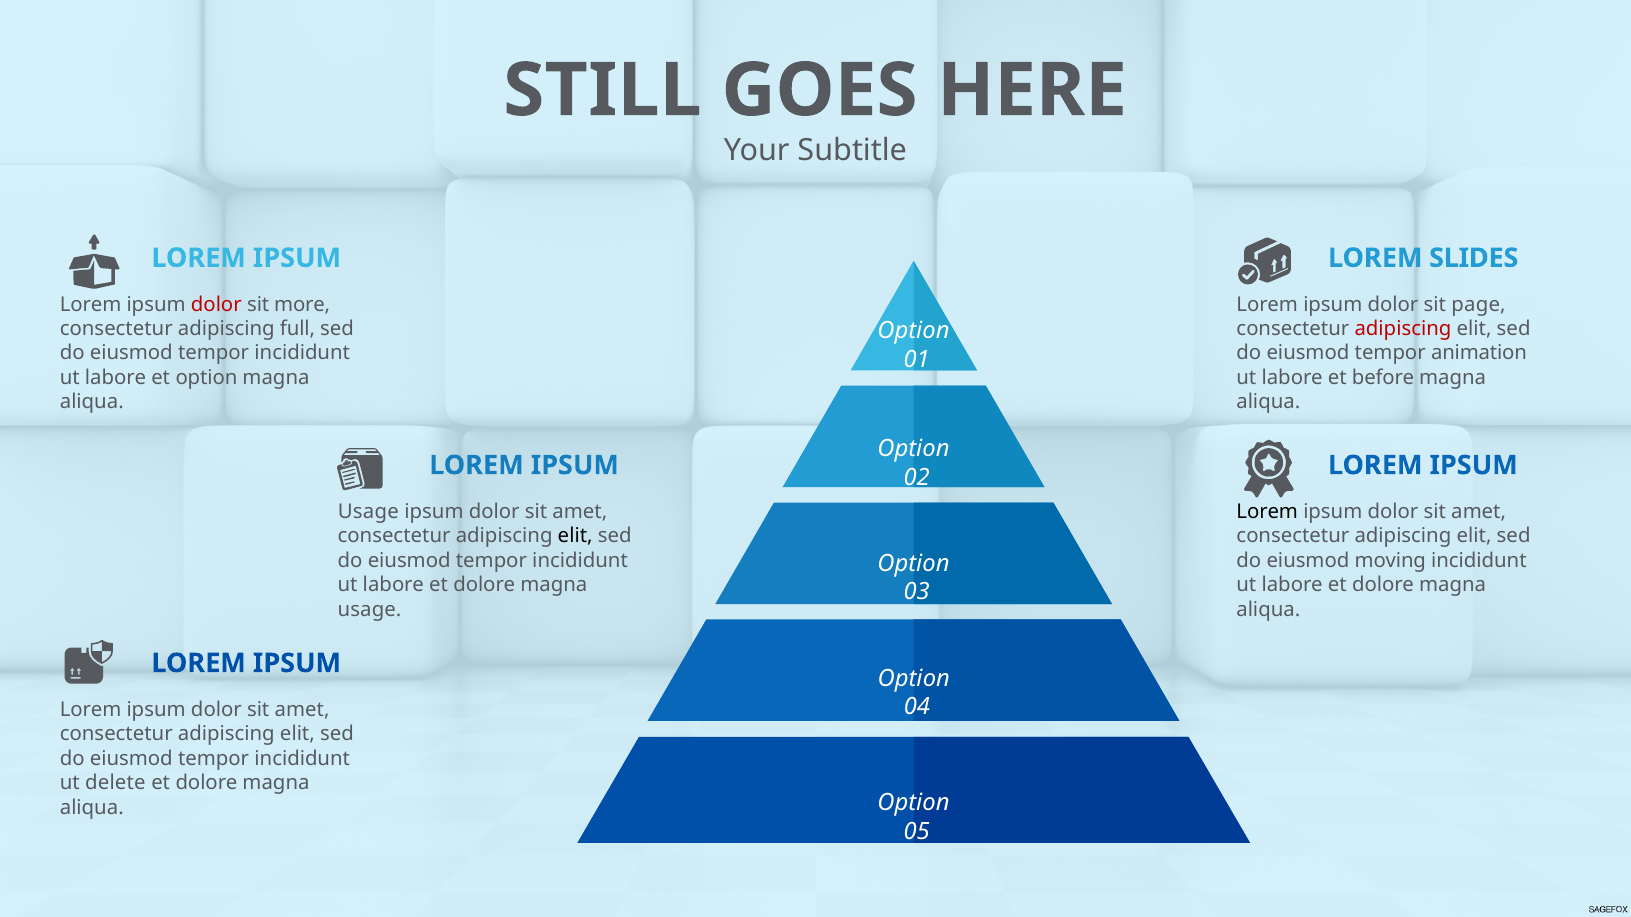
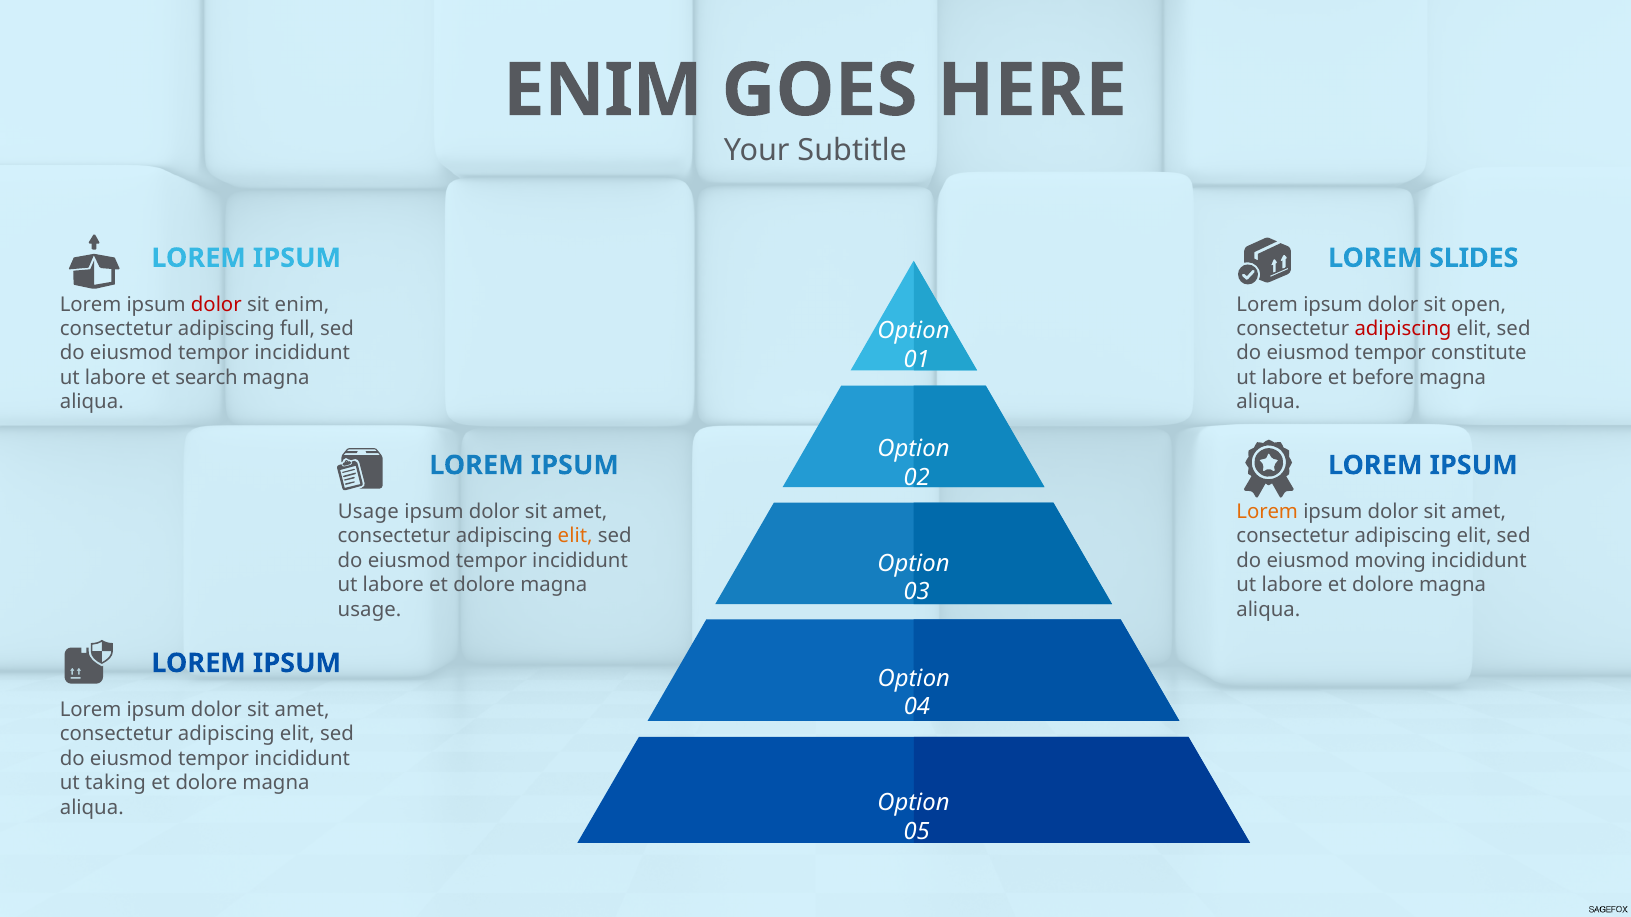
STILL: STILL -> ENIM (603, 91)
sit more: more -> enim (302, 304)
page: page -> open (1479, 304)
animation: animation -> constitute (1479, 353)
et option: option -> search (206, 378)
Lorem colour: black -> orange (1267, 512)
elit colour: black -> orange (575, 536)
delete: delete -> taking (115, 783)
